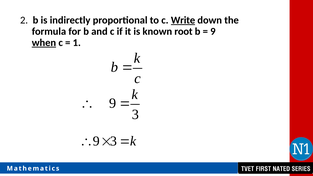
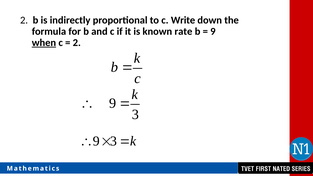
Write underline: present -> none (183, 20)
root: root -> rate (183, 31)
1: 1 -> 2 (77, 43)
